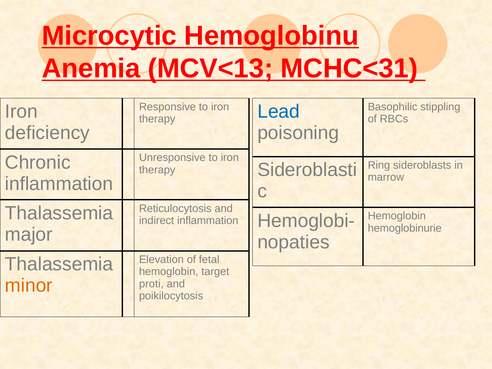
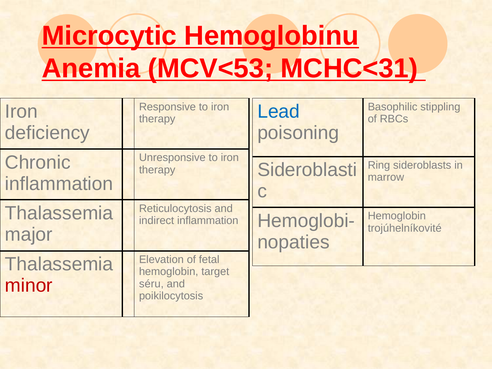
MCV<13: MCV<13 -> MCV<53 (211, 68)
hemoglobinurie: hemoglobinurie -> trojúhelníkovité (405, 228)
minor colour: orange -> red (29, 286)
proti: proti -> séru (151, 284)
